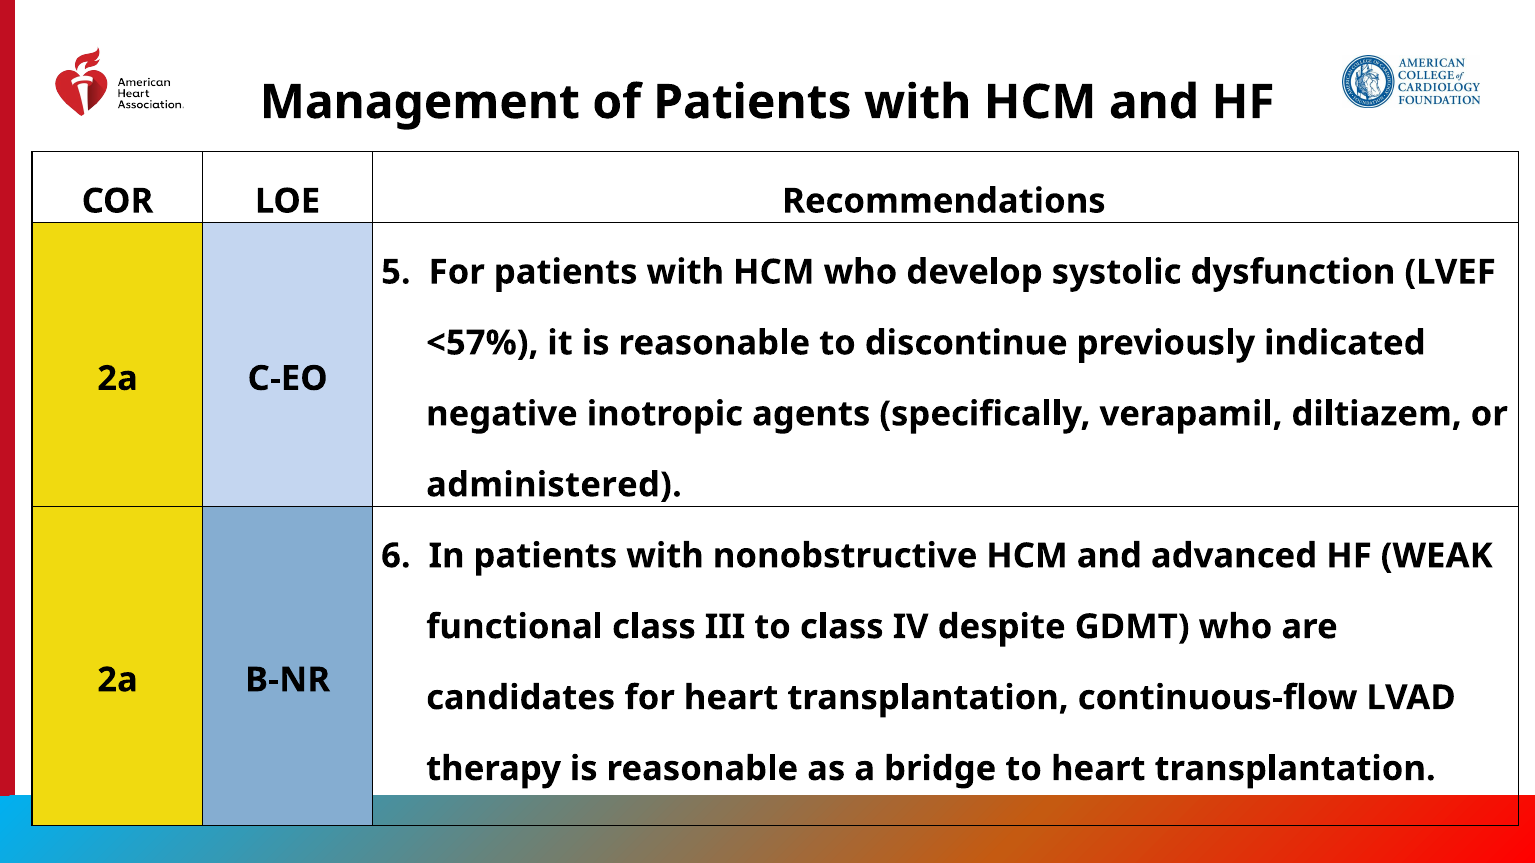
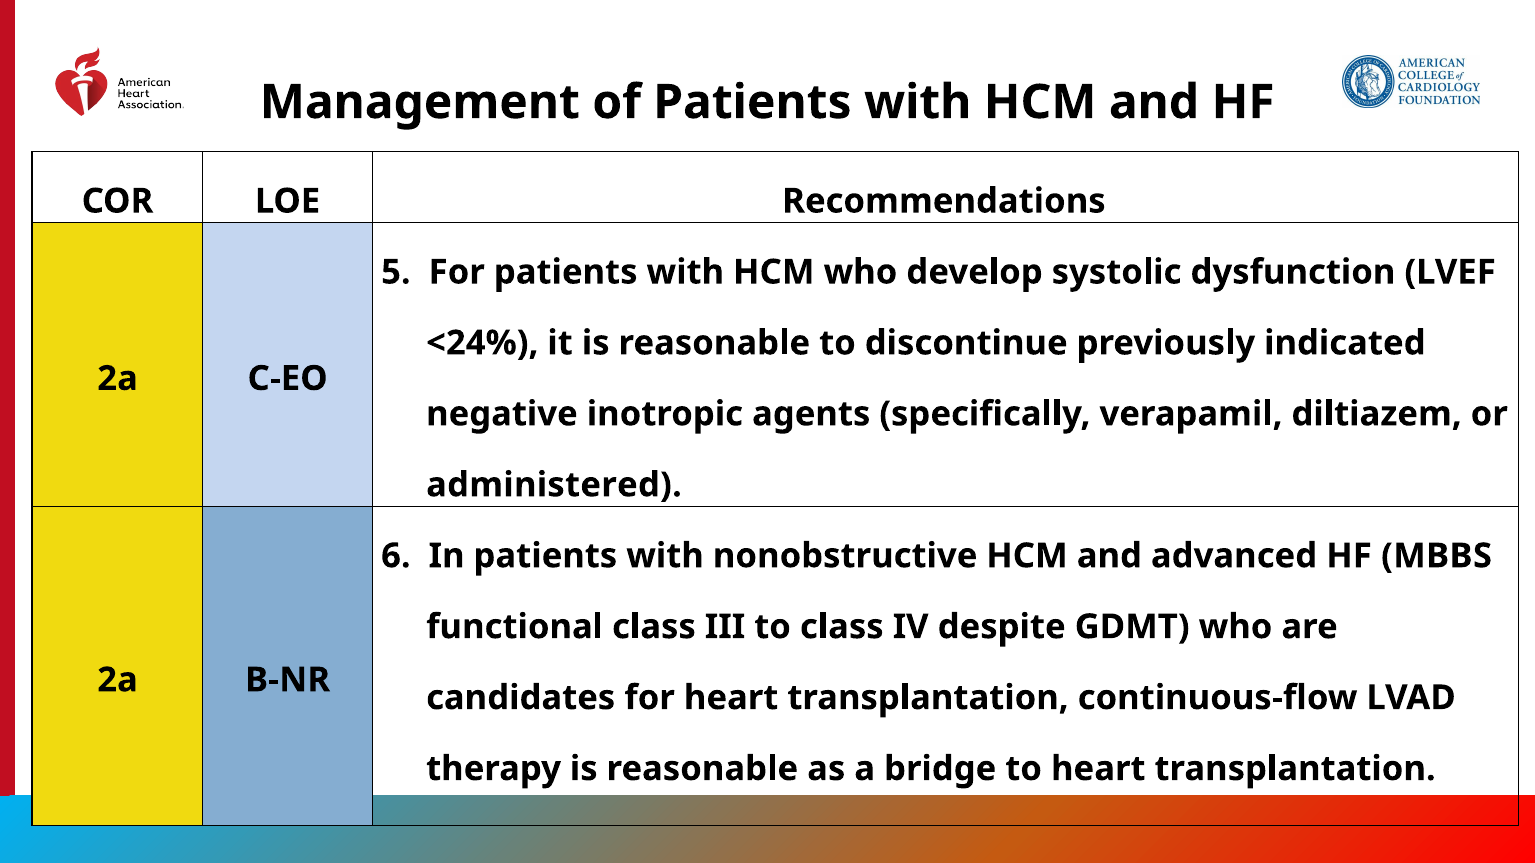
<57%: <57% -> <24% (482, 343)
WEAK: WEAK -> MBBS (1437, 556)
